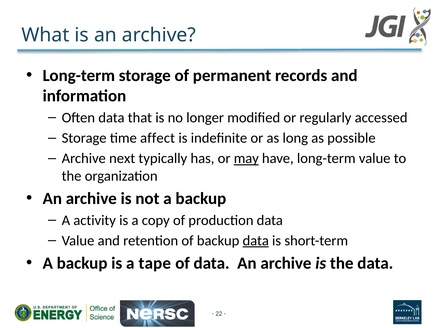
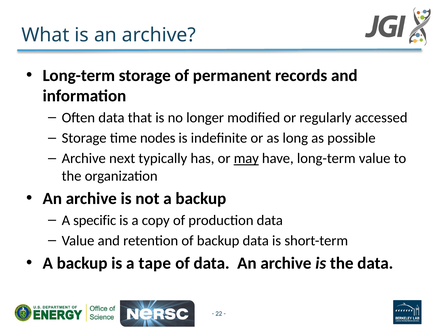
affect: affect -> nodes (158, 138)
activity: activity -> specific (95, 220)
data underline: present -> none (256, 240)
